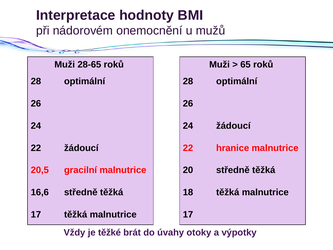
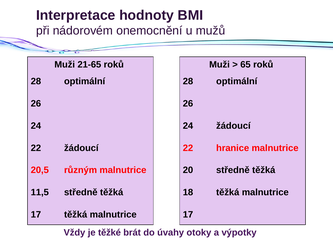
28-65: 28-65 -> 21-65 (89, 65)
gracilní: gracilní -> různým (81, 170)
16,6: 16,6 -> 11,5 (40, 192)
